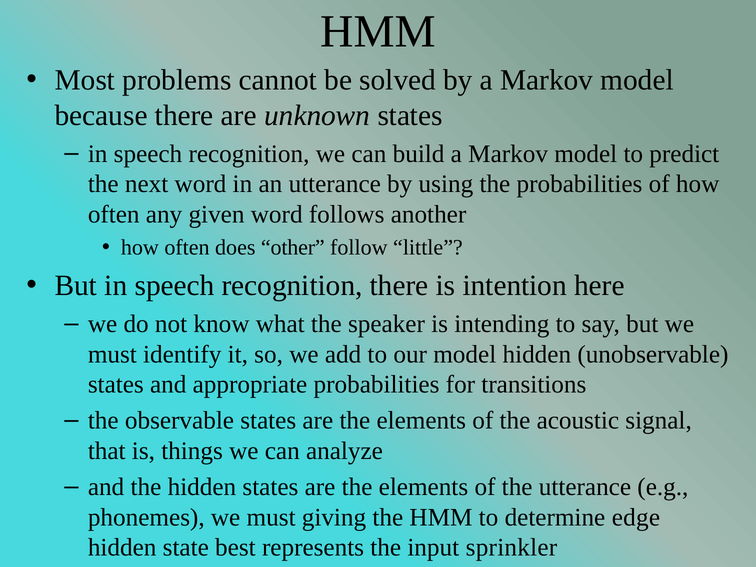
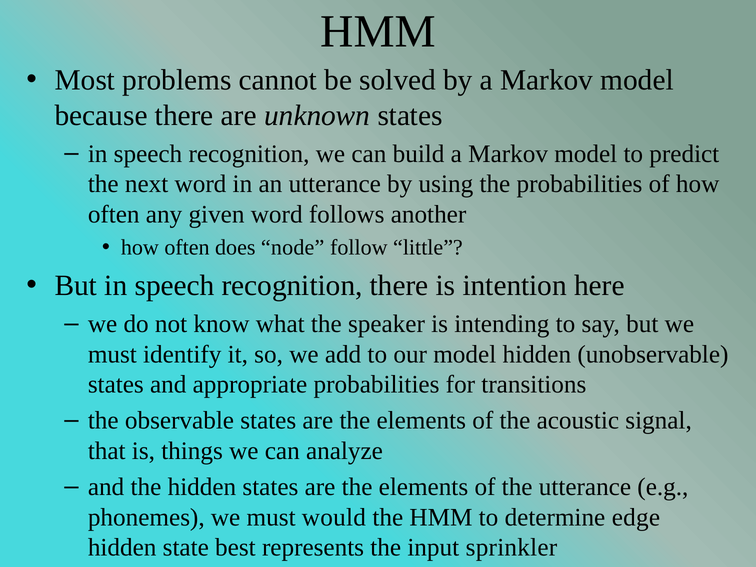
other: other -> node (293, 248)
giving: giving -> would (334, 517)
